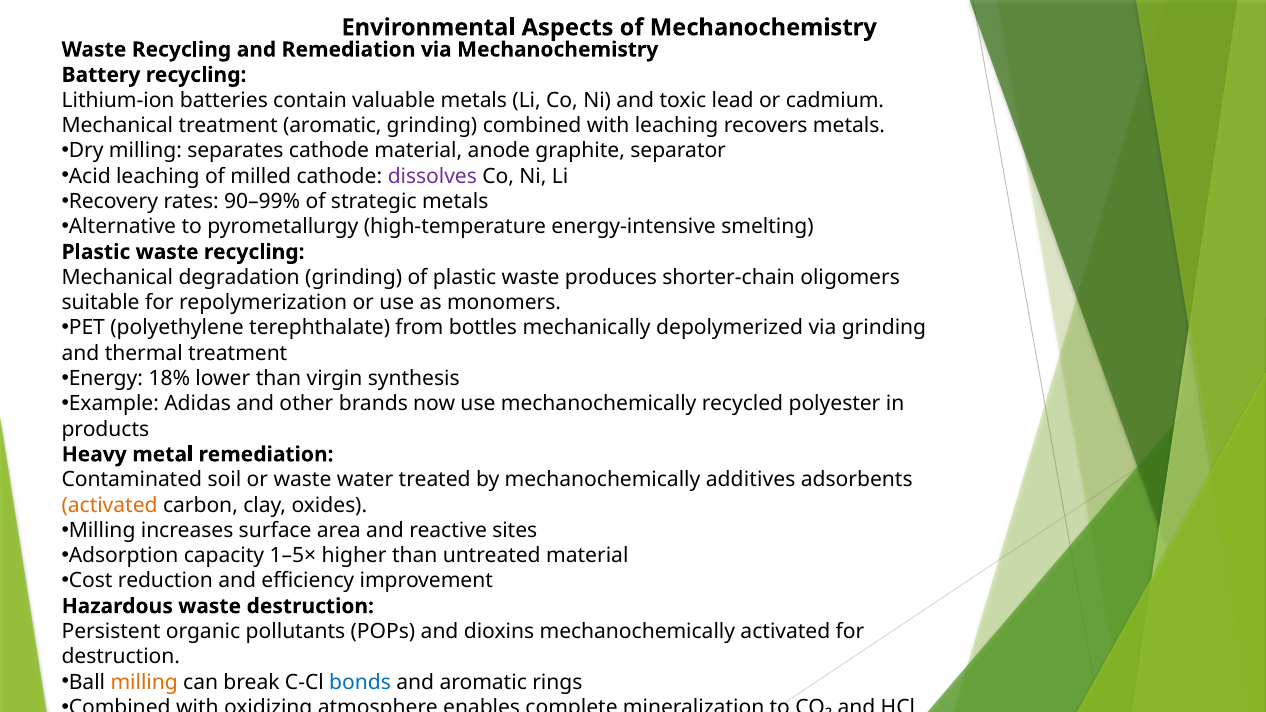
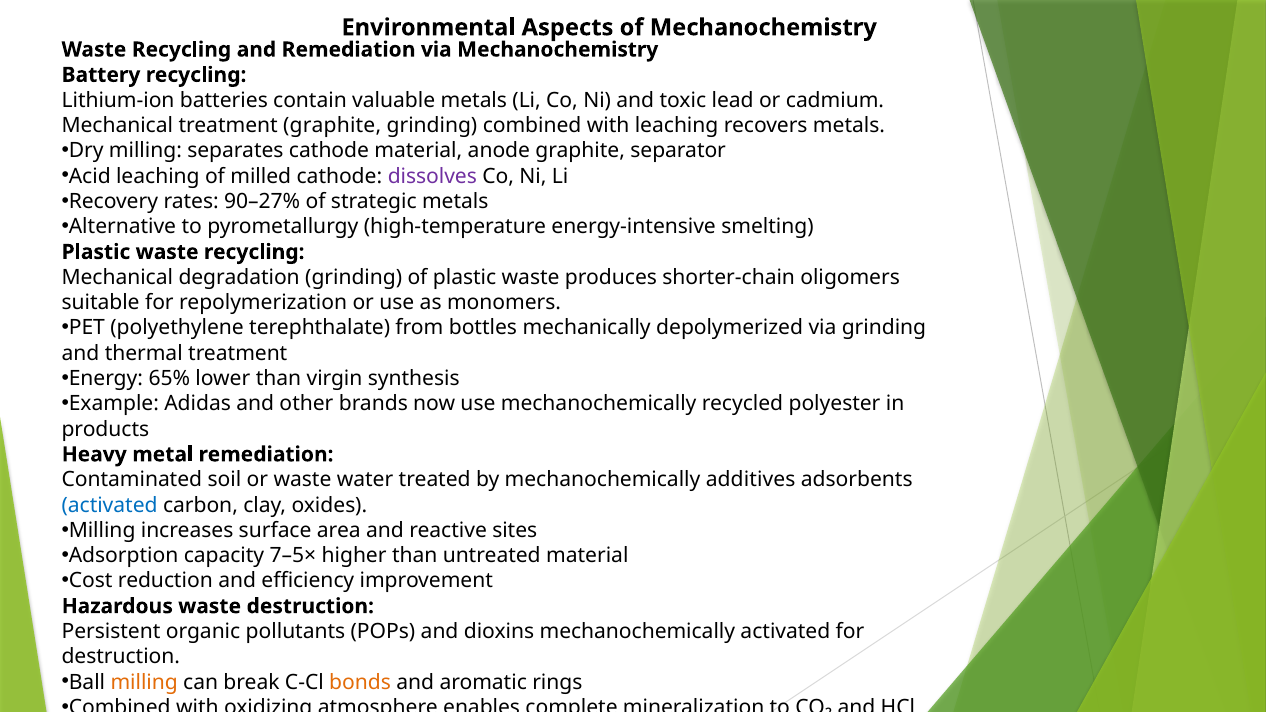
treatment aromatic: aromatic -> graphite (332, 126)
90–99%: 90–99% -> 90–27% (262, 201)
18%: 18% -> 65% (169, 379)
activated colour: orange -> blue (110, 505)
1–5×: 1–5× -> 7–5× (293, 556)
bonds colour: blue -> orange (360, 682)
